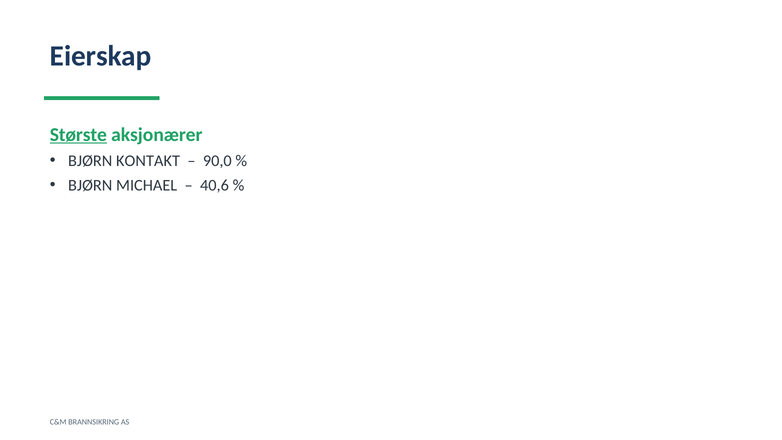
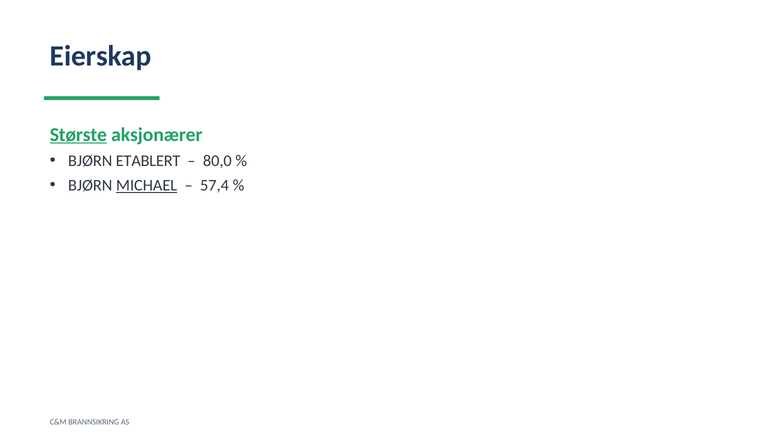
KONTAKT: KONTAKT -> ETABLERT (148, 161)
90,0: 90,0 -> 80,0 (217, 161)
MICHAEL underline: none -> present (147, 185)
40,6: 40,6 -> 57,4 (214, 185)
